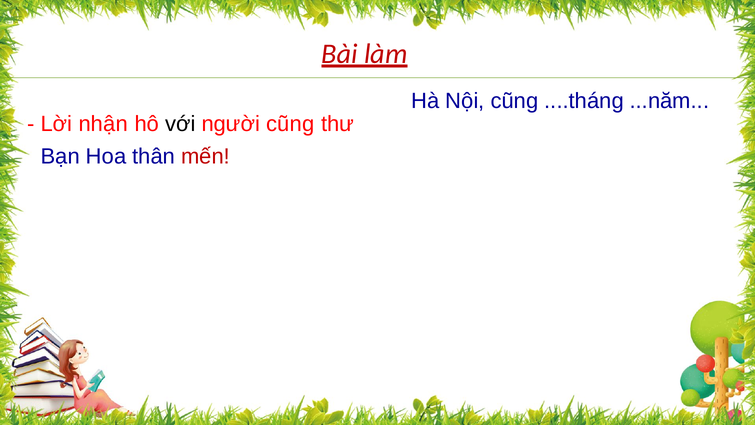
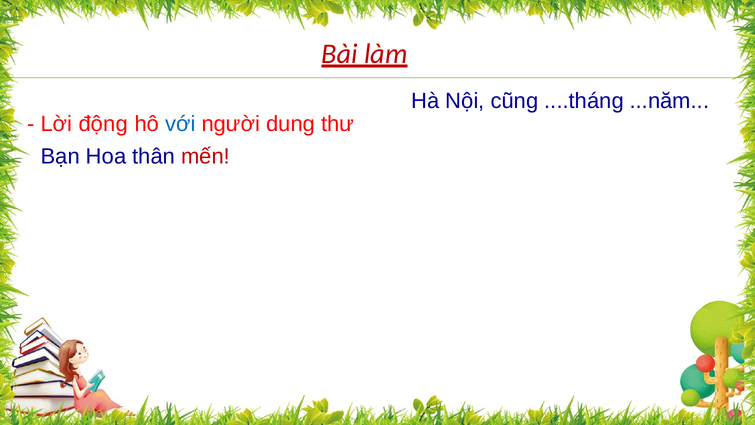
nhận: nhận -> động (103, 124)
với colour: black -> blue (180, 124)
người cũng: cũng -> dung (291, 124)
